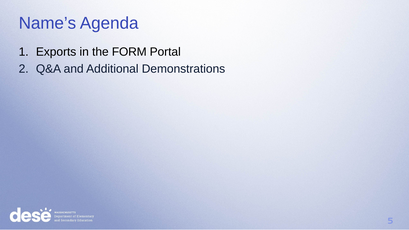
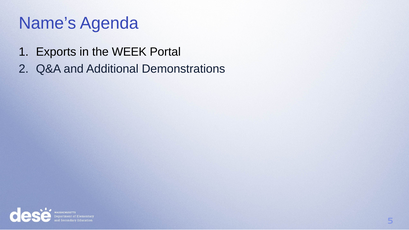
FORM: FORM -> WEEK (129, 52)
